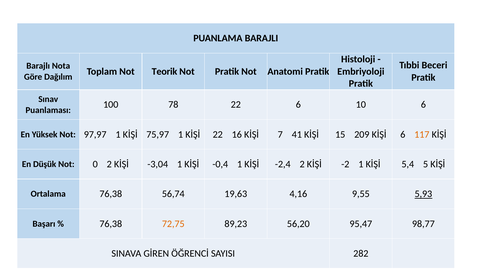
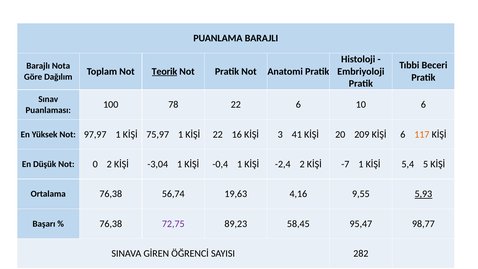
Teorik underline: none -> present (164, 71)
7: 7 -> 3 (280, 134)
15: 15 -> 20 (340, 134)
-2: -2 -> -7 (345, 164)
72,75 colour: orange -> purple (173, 224)
56,20: 56,20 -> 58,45 (298, 224)
